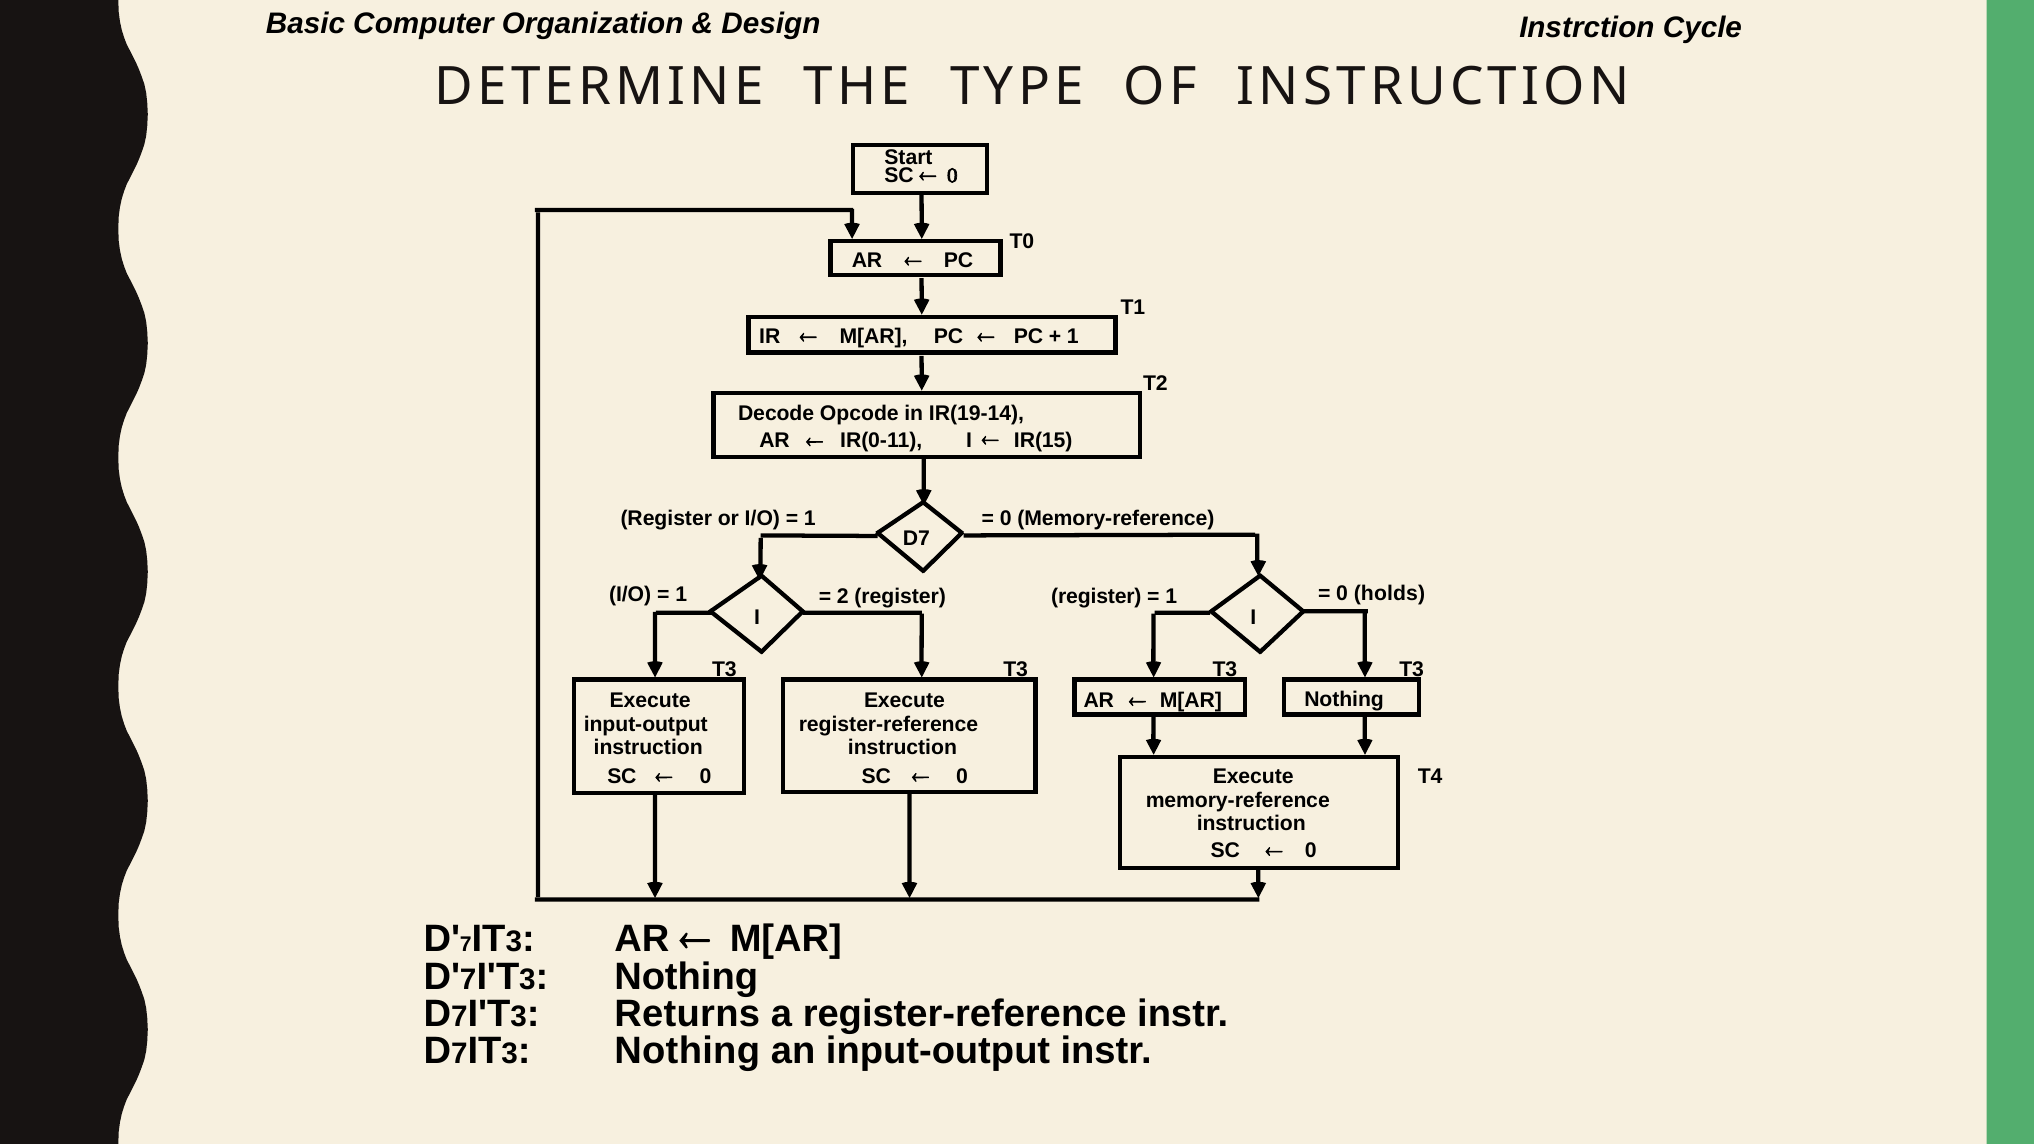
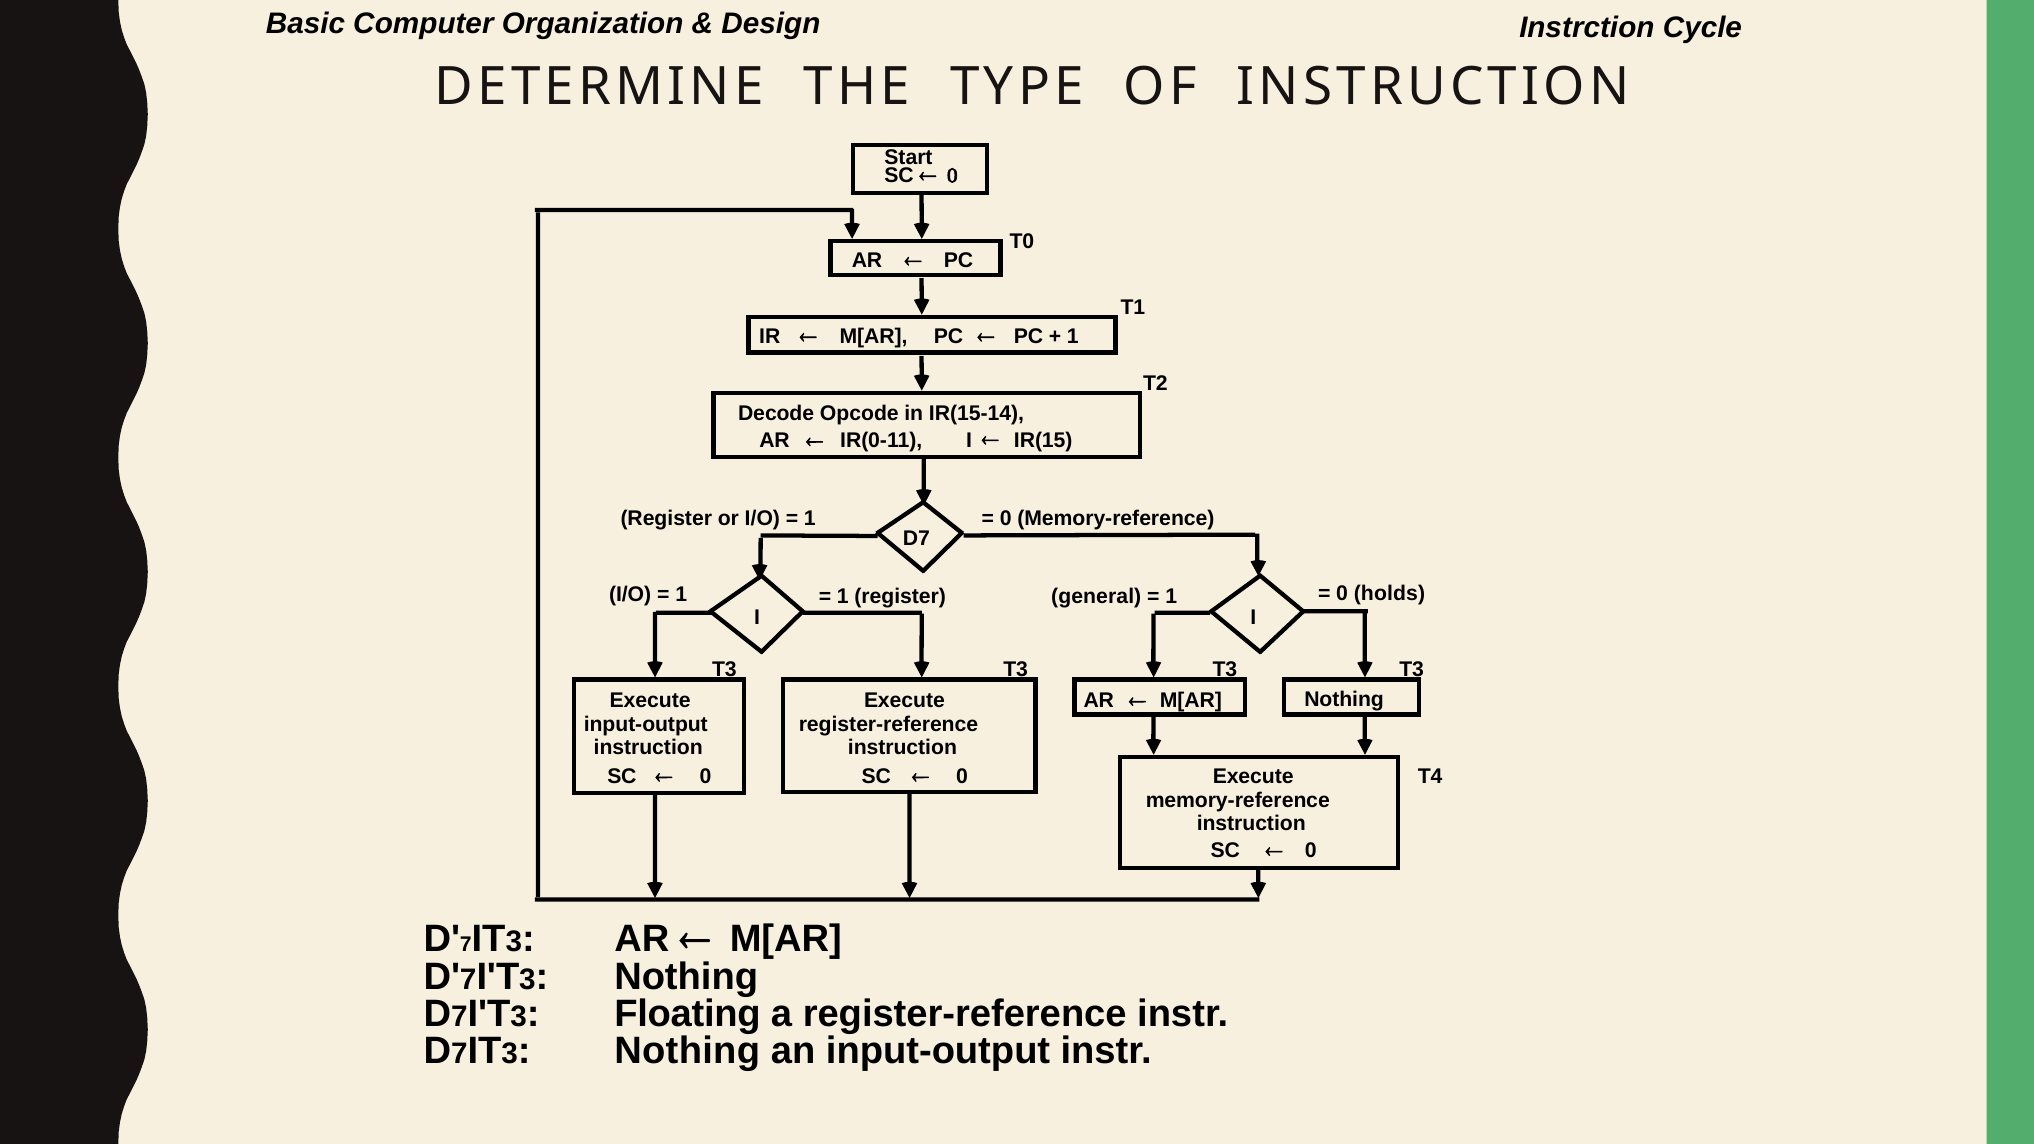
IR(19-14: IR(19-14 -> IR(15-14 (977, 414)
1 register: register -> general (1096, 597)
2: 2 -> 1 (843, 597)
Returns: Returns -> Floating (687, 1014)
